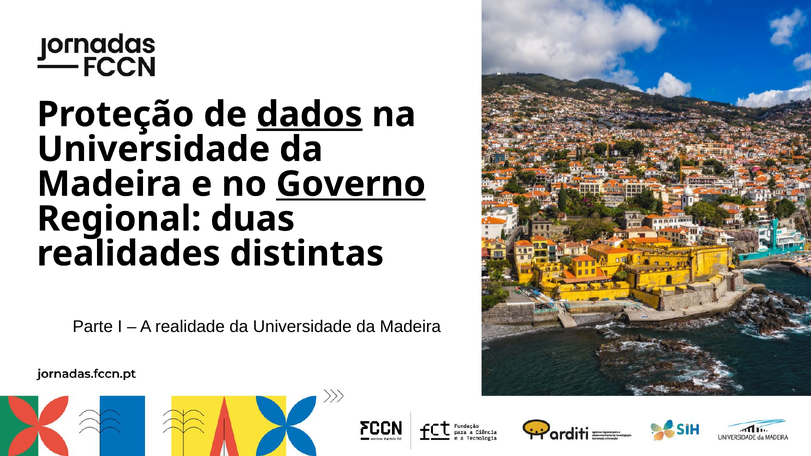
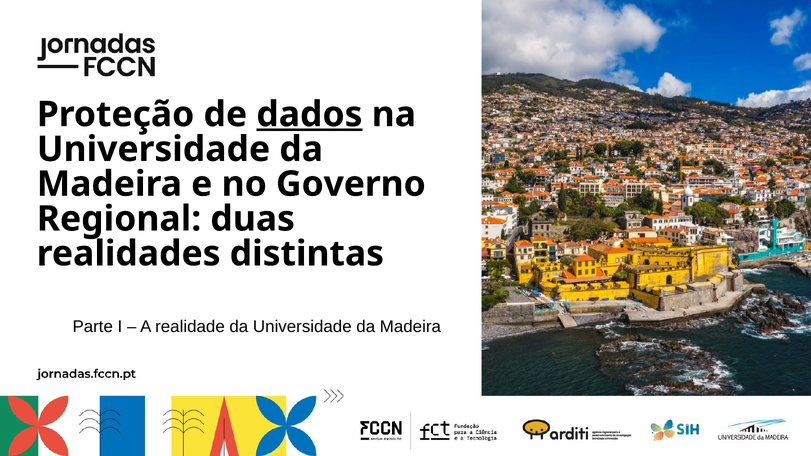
Governo underline: present -> none (351, 184)
